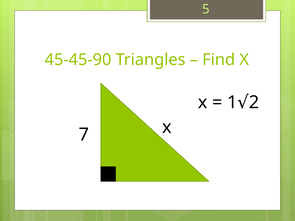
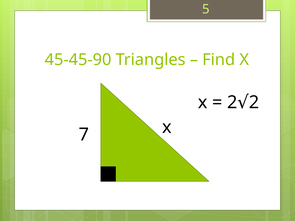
1: 1 -> 2 (232, 102)
